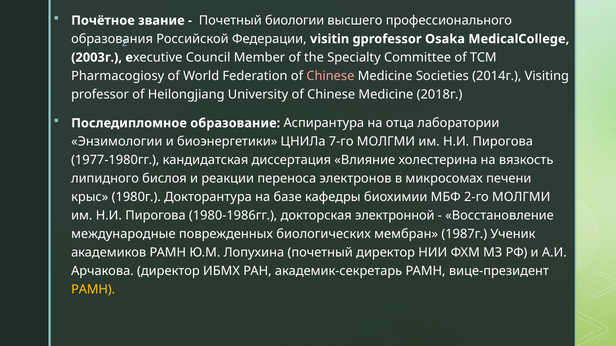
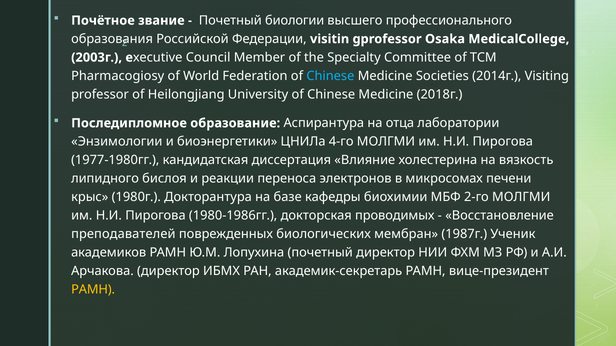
Chinese colour: pink -> light blue (330, 76)
7-го: 7-го -> 4-го (341, 142)
электронной: электронной -> проводимых (395, 216)
международные: международные -> преподавателей (123, 234)
